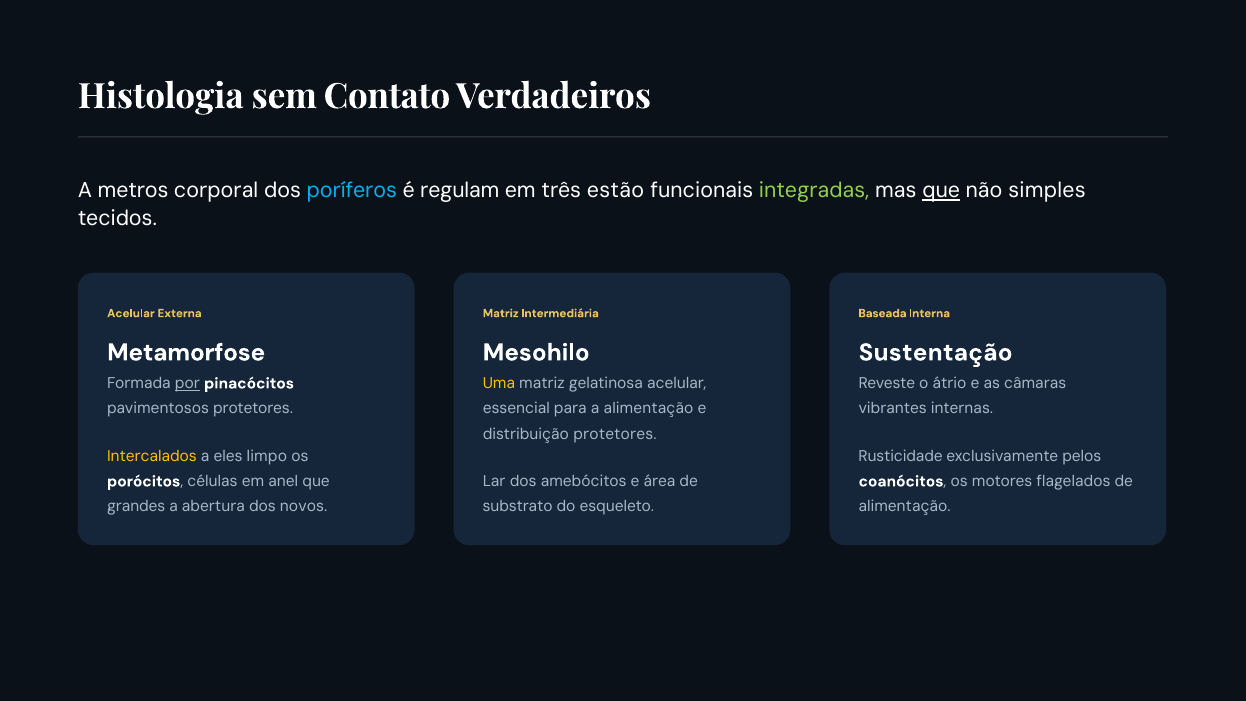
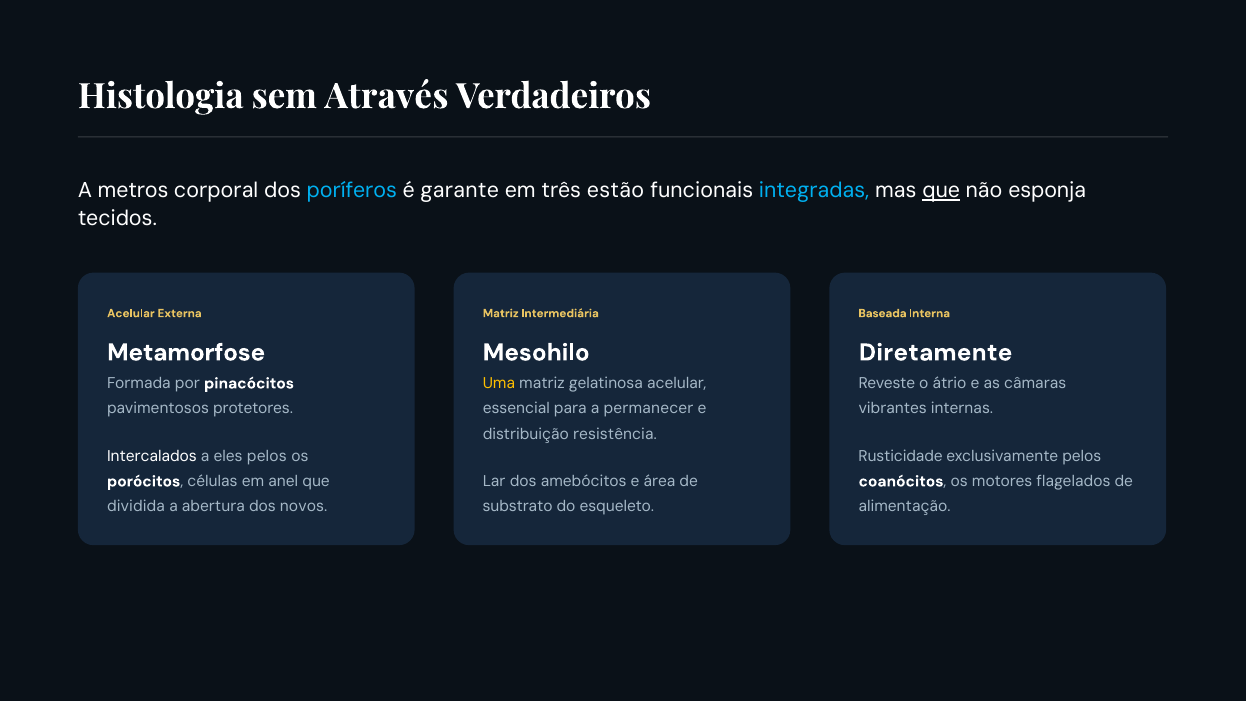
Contato: Contato -> Através (387, 96)
regulam: regulam -> garante (460, 191)
integradas colour: light green -> light blue (814, 191)
simples: simples -> esponja (1047, 191)
Sustentação: Sustentação -> Diretamente (936, 352)
por underline: present -> none (187, 383)
a alimentação: alimentação -> permanecer (649, 409)
distribuição protetores: protetores -> resistência (615, 434)
Intercalados colour: yellow -> white (152, 456)
eles limpo: limpo -> pelos (267, 456)
grandes: grandes -> dividida (136, 506)
